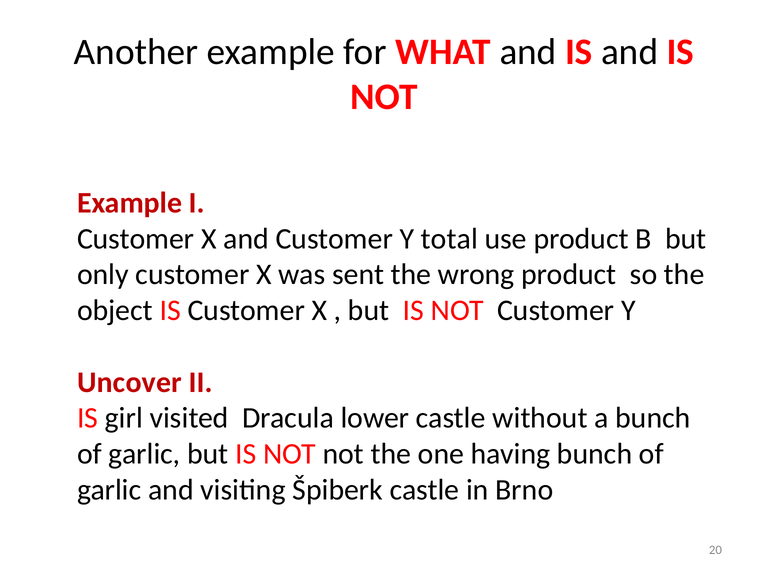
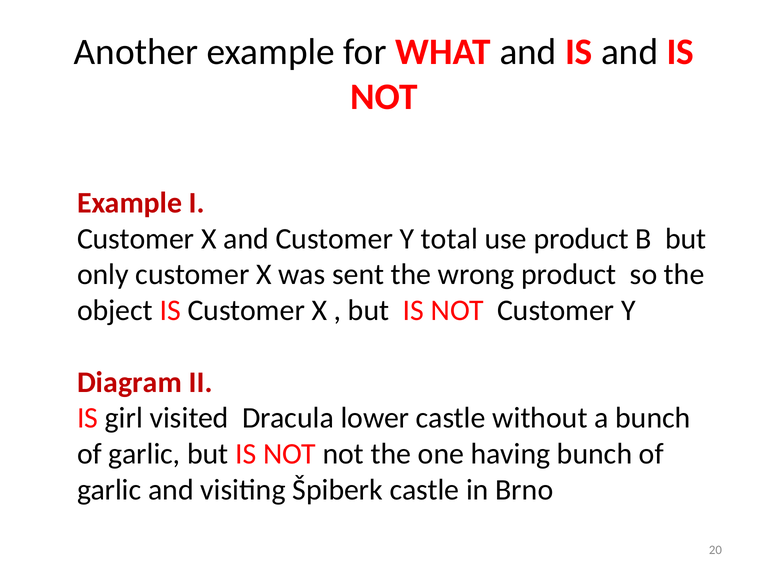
Uncover: Uncover -> Diagram (130, 382)
